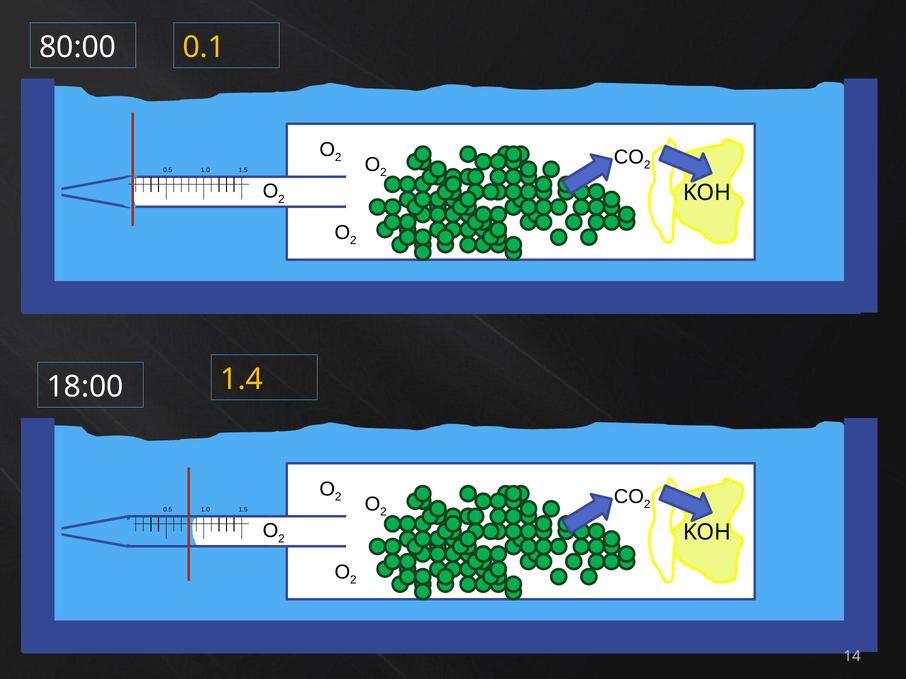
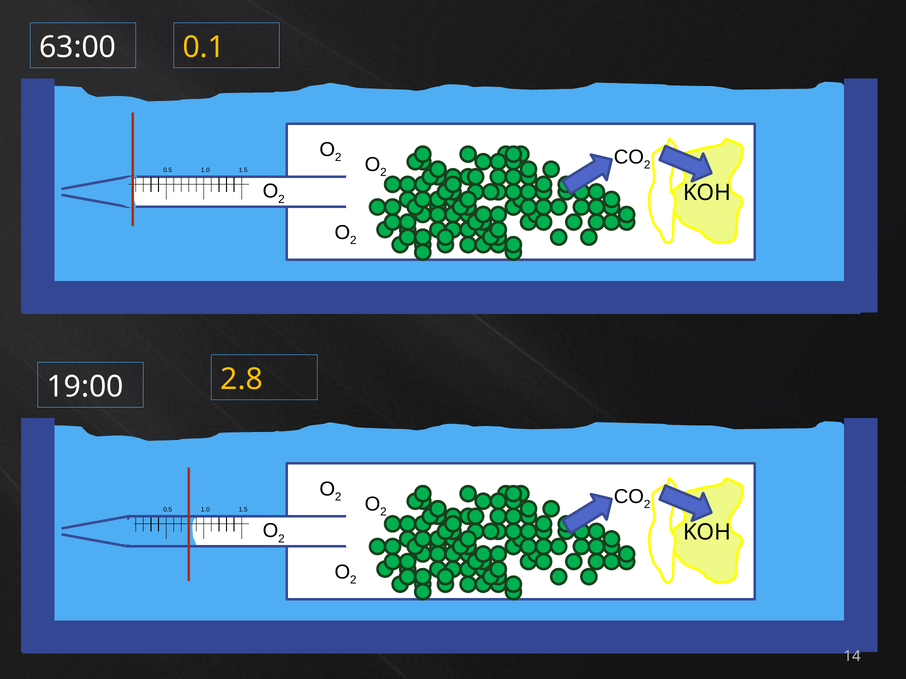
80:00: 80:00 -> 63:00 (78, 47)
1.4: 1.4 -> 2.8 (242, 380)
18:00: 18:00 -> 19:00 (85, 387)
